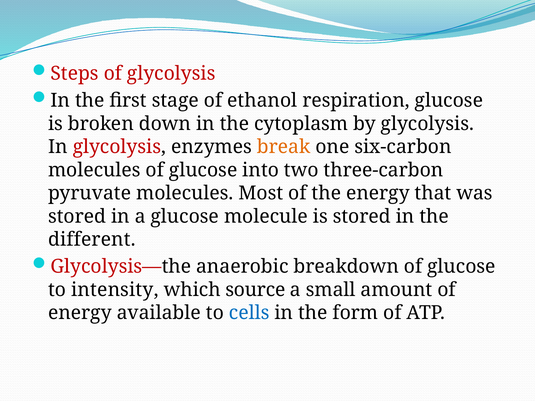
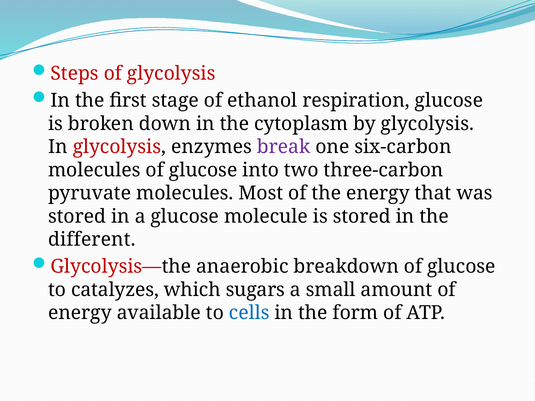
break colour: orange -> purple (284, 147)
intensity: intensity -> catalyzes (115, 290)
source: source -> sugars (255, 290)
